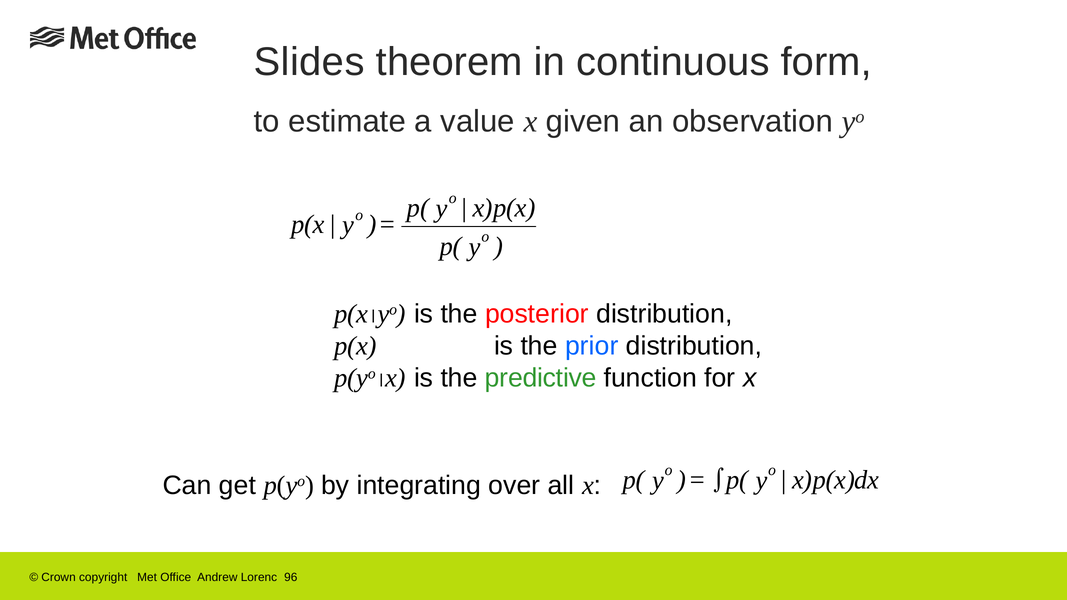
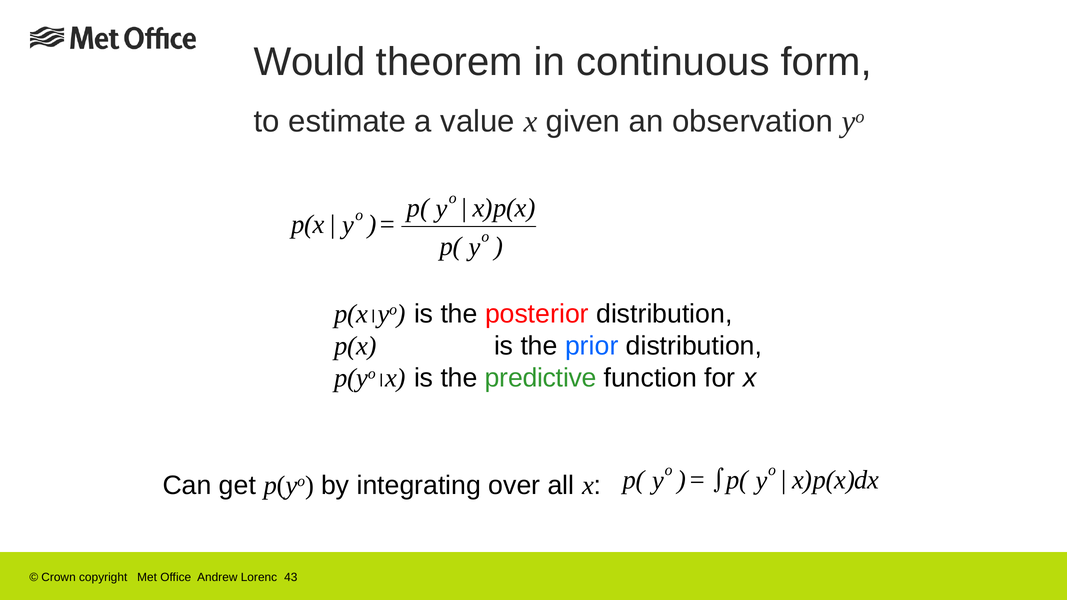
Slides: Slides -> Would (310, 62)
96: 96 -> 43 (291, 578)
